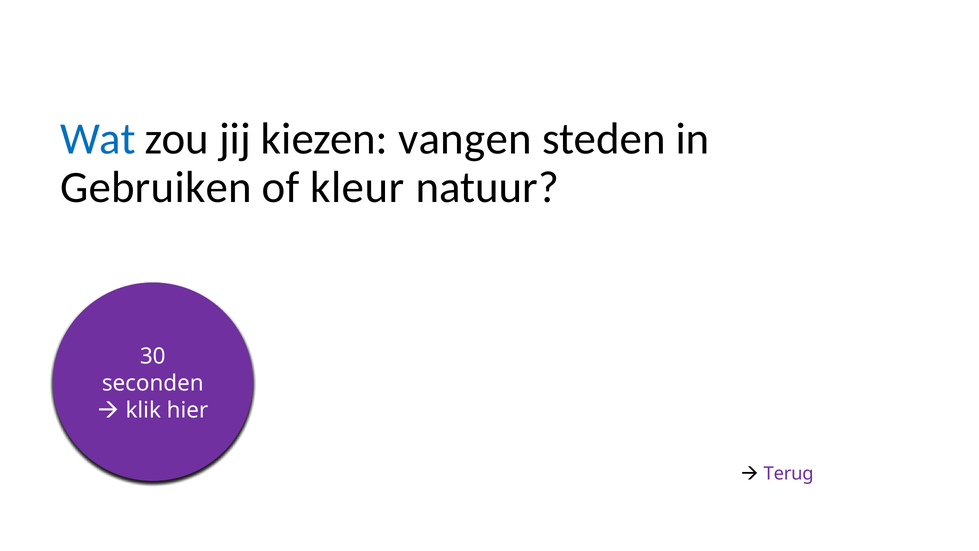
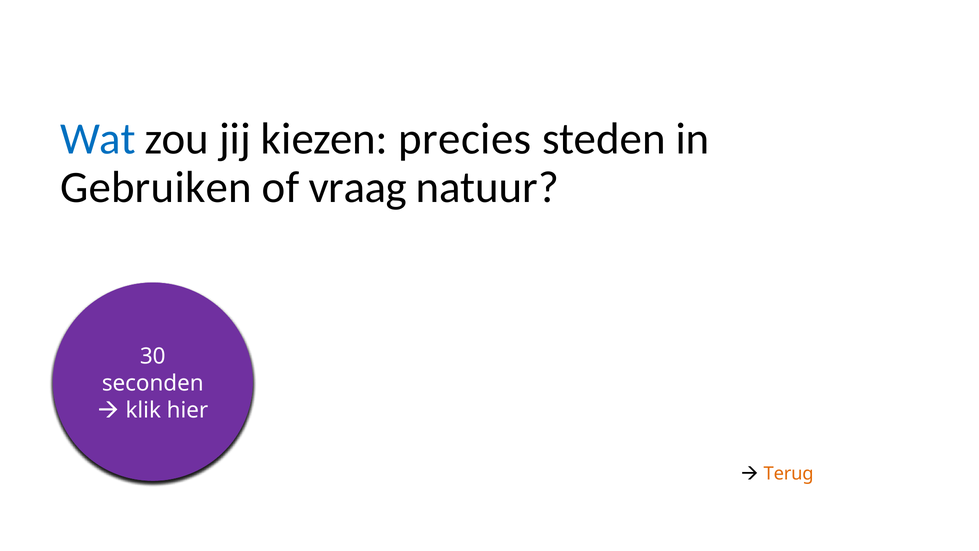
vangen: vangen -> precies (465, 139)
kleur: kleur -> vraag (358, 188)
Terug colour: purple -> orange (789, 473)
